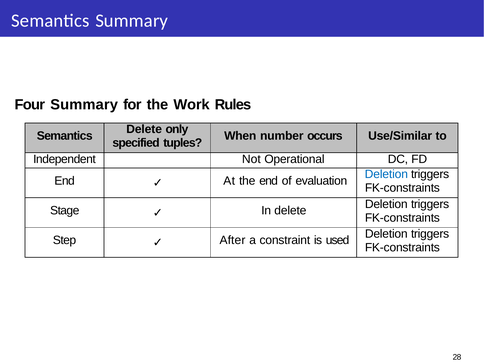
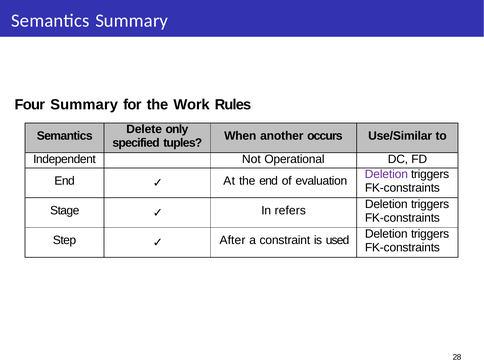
number: number -> another (282, 136)
Deletion colour: blue -> purple (386, 174)
In delete: delete -> refers (290, 210)
